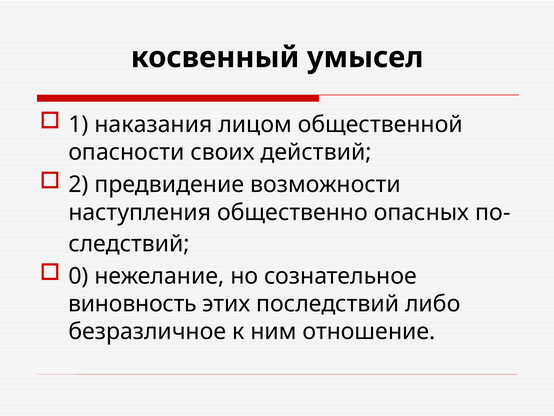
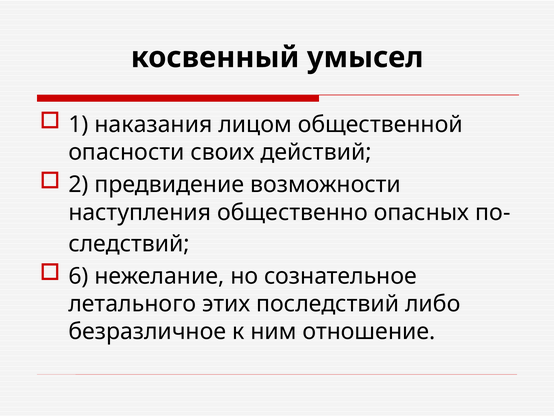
0: 0 -> 6 (78, 276)
виновность: виновность -> летального (132, 304)
